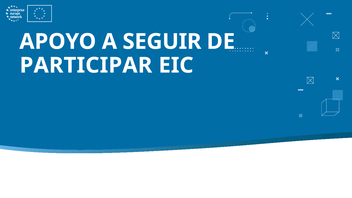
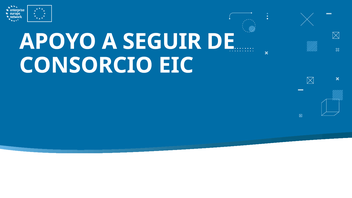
PARTICIPAR: PARTICIPAR -> CONSORCIO (86, 65)
